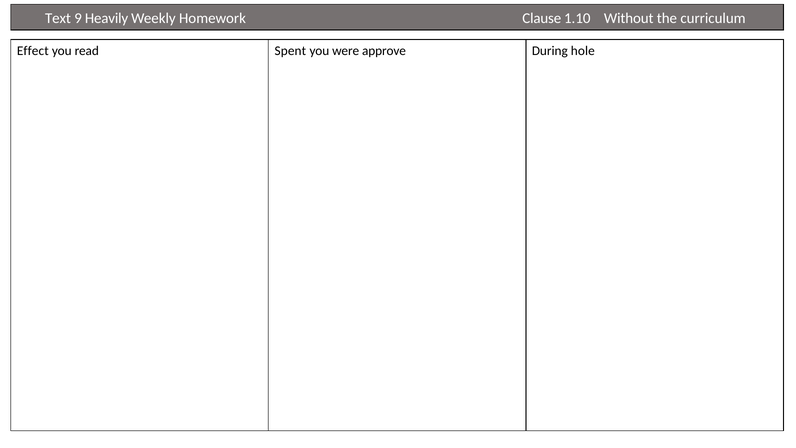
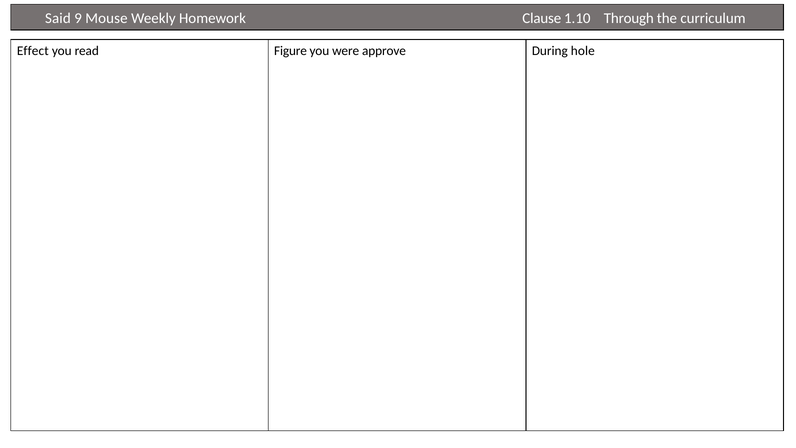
Text: Text -> Said (58, 18)
Heavily: Heavily -> Mouse (106, 18)
Without: Without -> Through (629, 18)
Spent: Spent -> Figure (291, 51)
